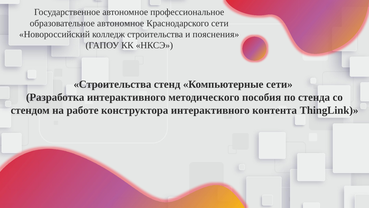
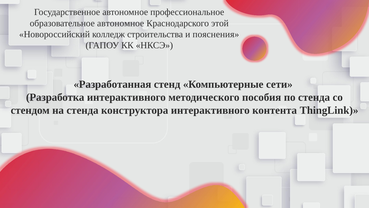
Краснодарского сети: сети -> этой (220, 23)
Строительства: Строительства -> Разработанная (112, 84)
на работе: работе -> стенда (83, 110)
